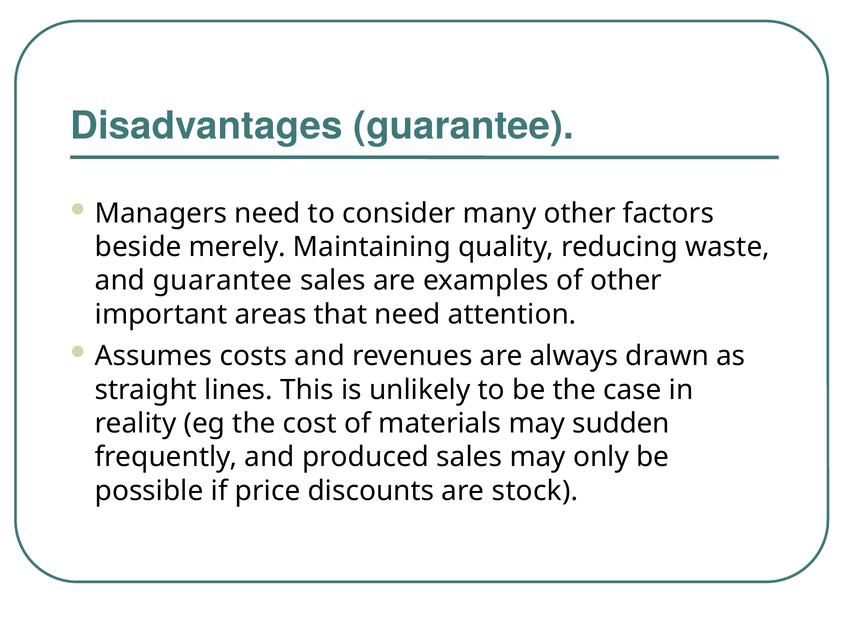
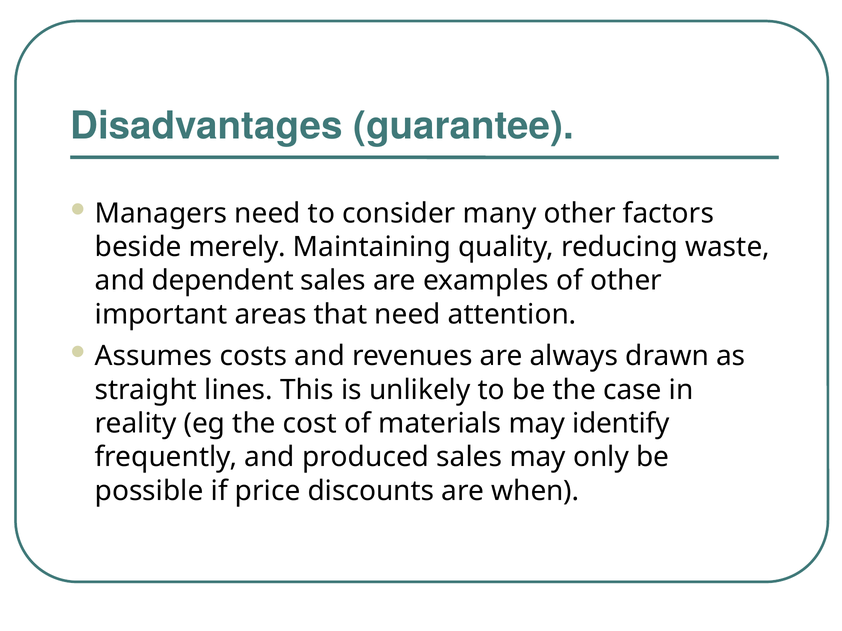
and guarantee: guarantee -> dependent (223, 281)
sudden: sudden -> identify (621, 424)
stock: stock -> when (535, 491)
